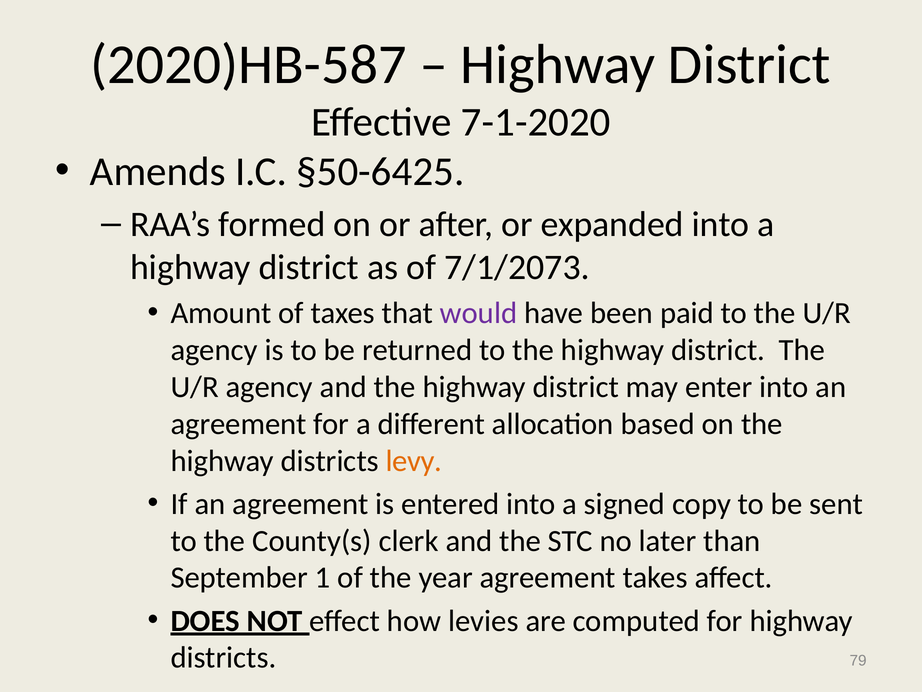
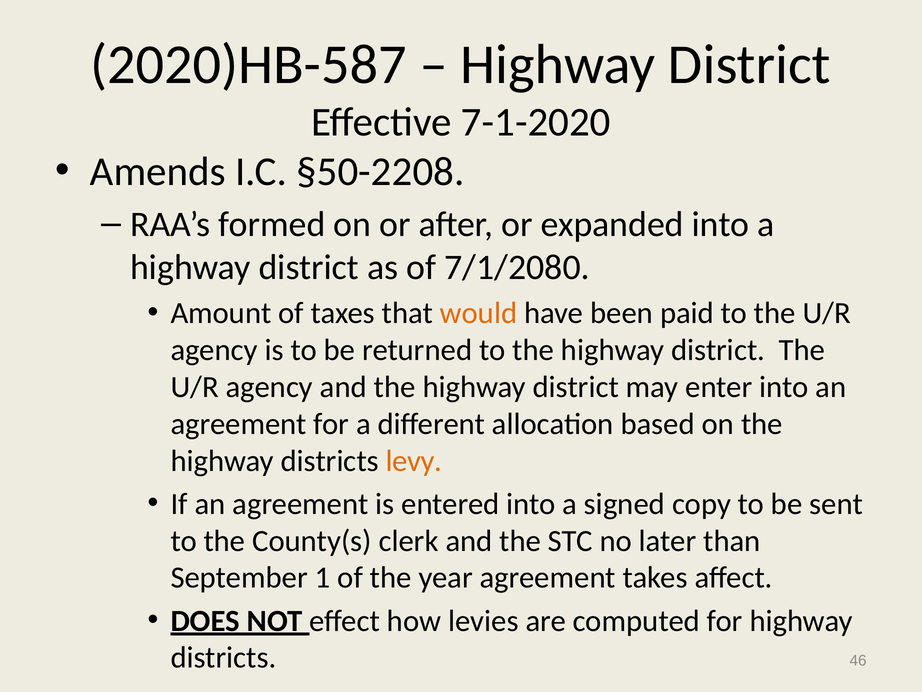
§50-6425: §50-6425 -> §50-2208 (380, 171)
7/1/2073: 7/1/2073 -> 7/1/2080 (517, 267)
would colour: purple -> orange (479, 313)
79: 79 -> 46 (858, 660)
